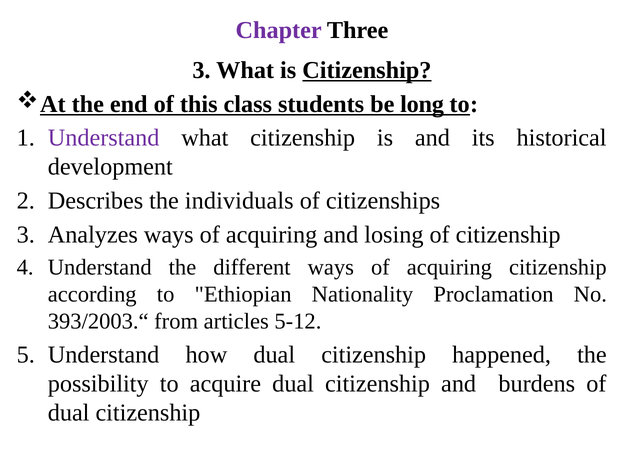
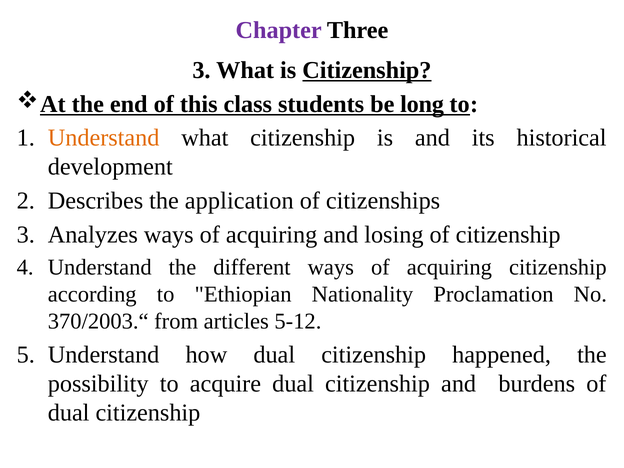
Understand colour: purple -> orange (104, 138)
individuals: individuals -> application (239, 201)
393/2003.“: 393/2003.“ -> 370/2003.“ (98, 322)
